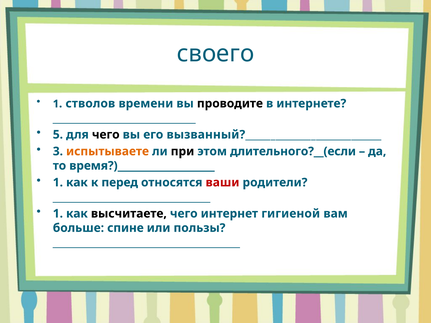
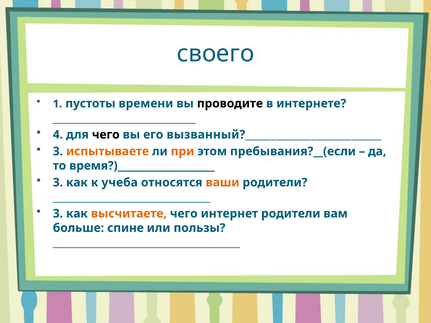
стволов: стволов -> пустоты (90, 104)
5: 5 -> 4 (58, 135)
при colour: black -> orange (182, 151)
длительного?__(если: длительного?__(если -> пребывания?__(если (293, 151)
1: 1 -> 3 (58, 183)
перед: перед -> учеба (120, 183)
ваши colour: red -> orange (222, 183)
1: 1 -> 3 (58, 214)
высчитаете colour: black -> orange (129, 214)
интернет гигиеной: гигиеной -> родители (291, 214)
